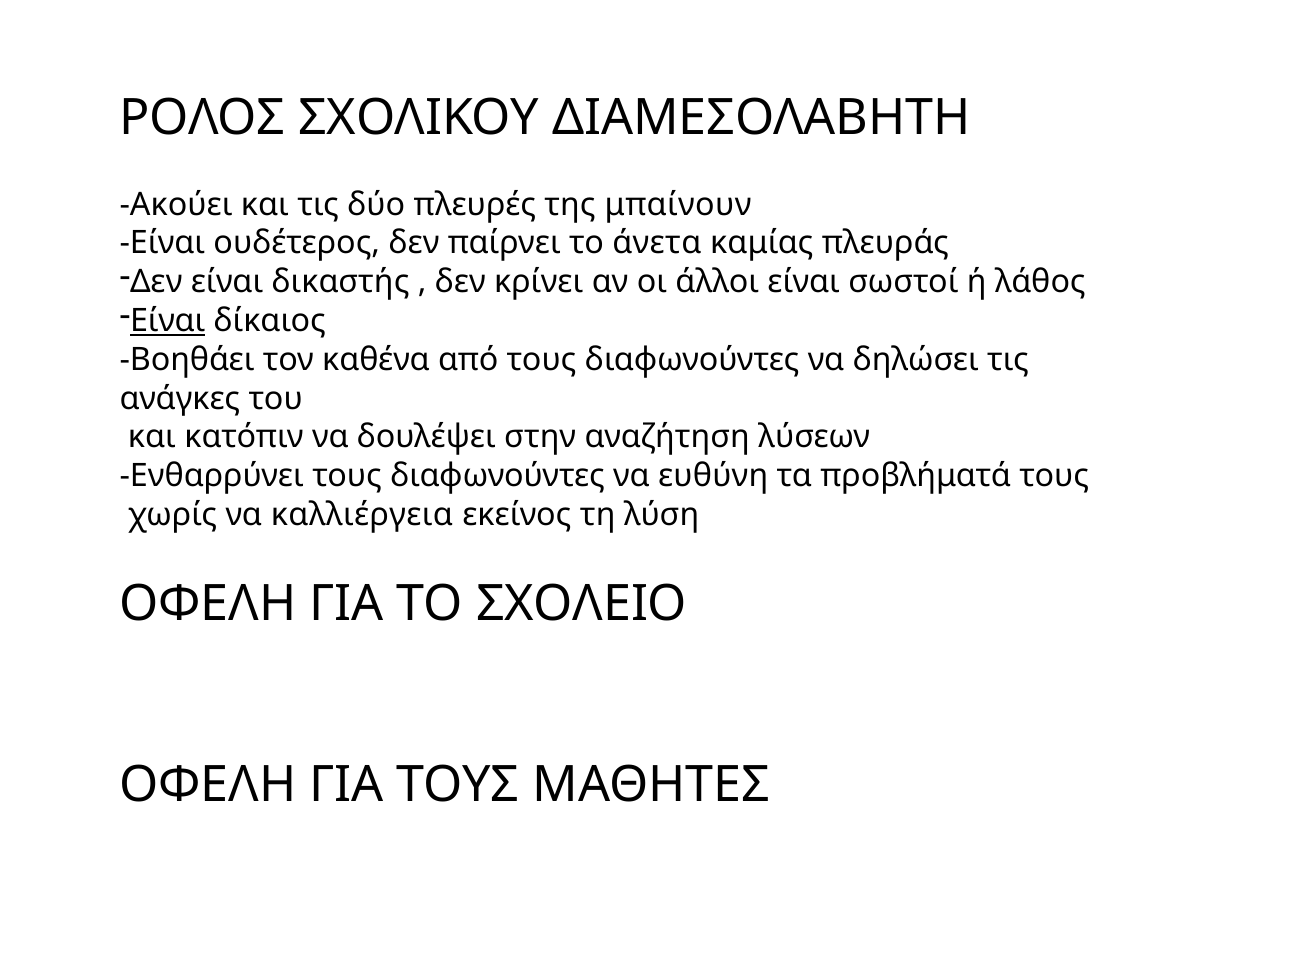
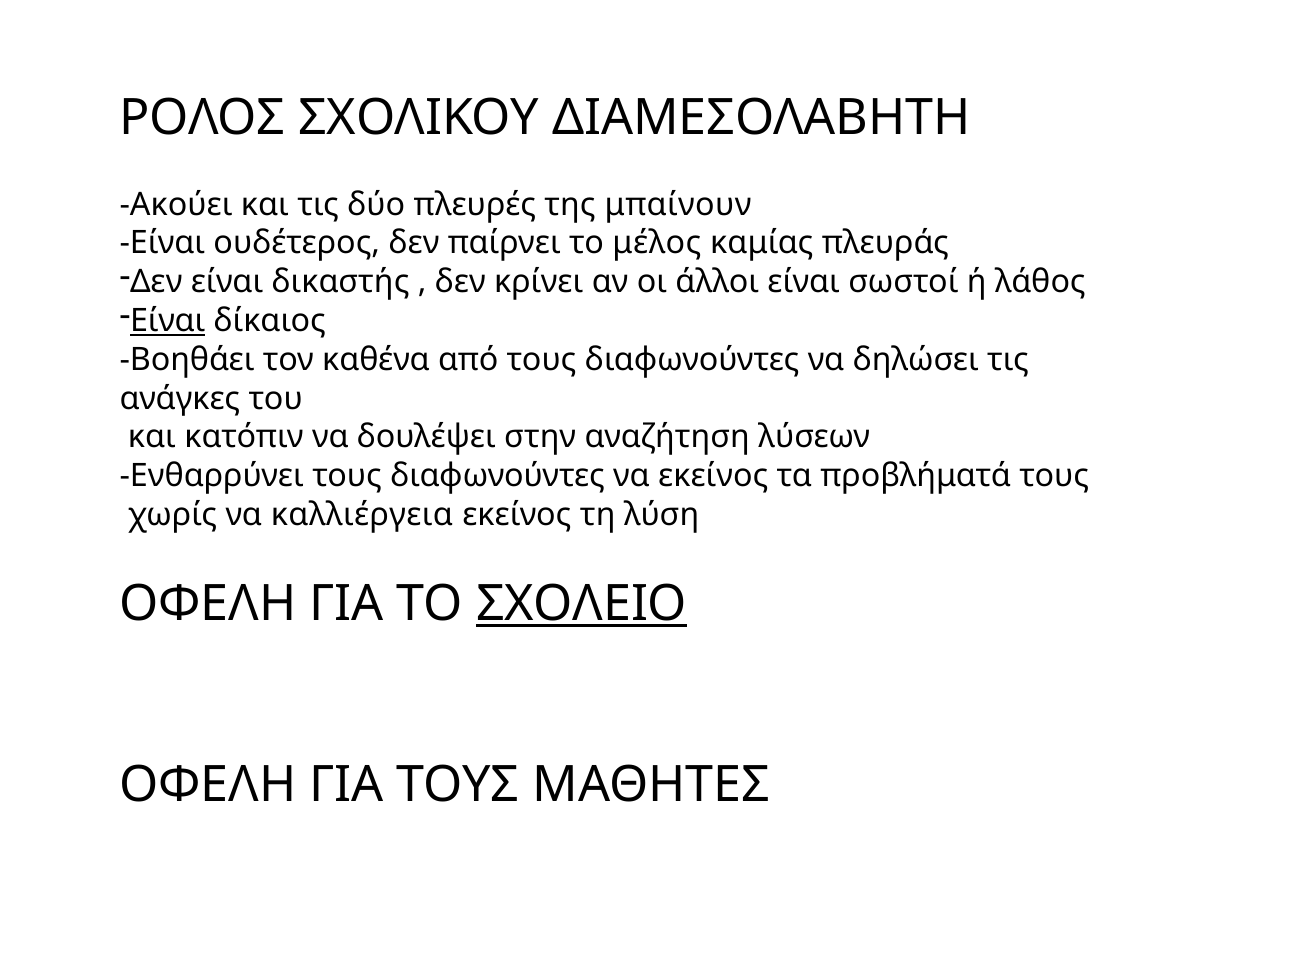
άνετα: άνετα -> μέλος (657, 244)
να ευθύνη: ευθύνη -> εκείνος (713, 476)
ΣΧΟΛΕΙΟ underline: none -> present (582, 605)
